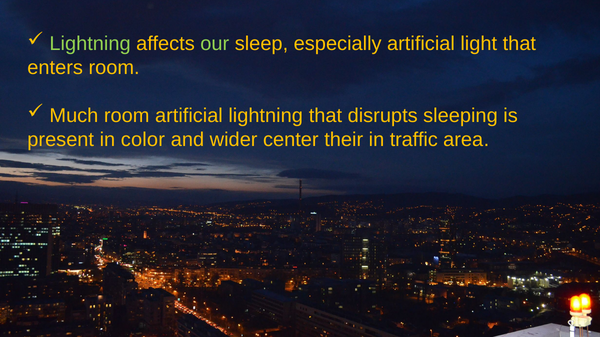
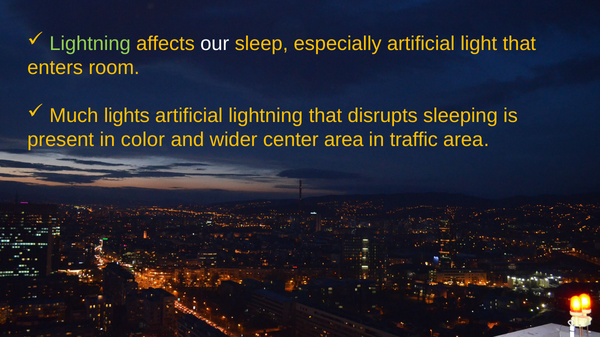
our colour: light green -> white (215, 44)
Much room: room -> lights (127, 116)
center their: their -> area (344, 140)
